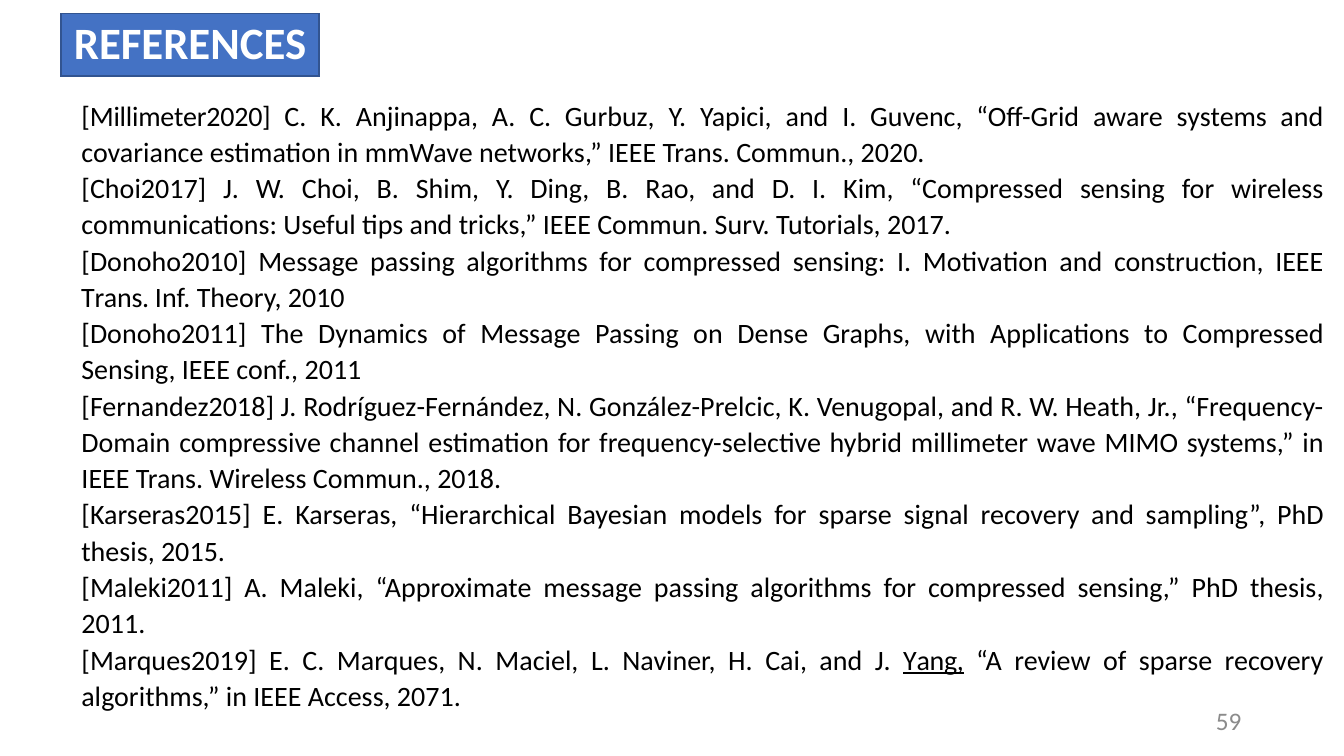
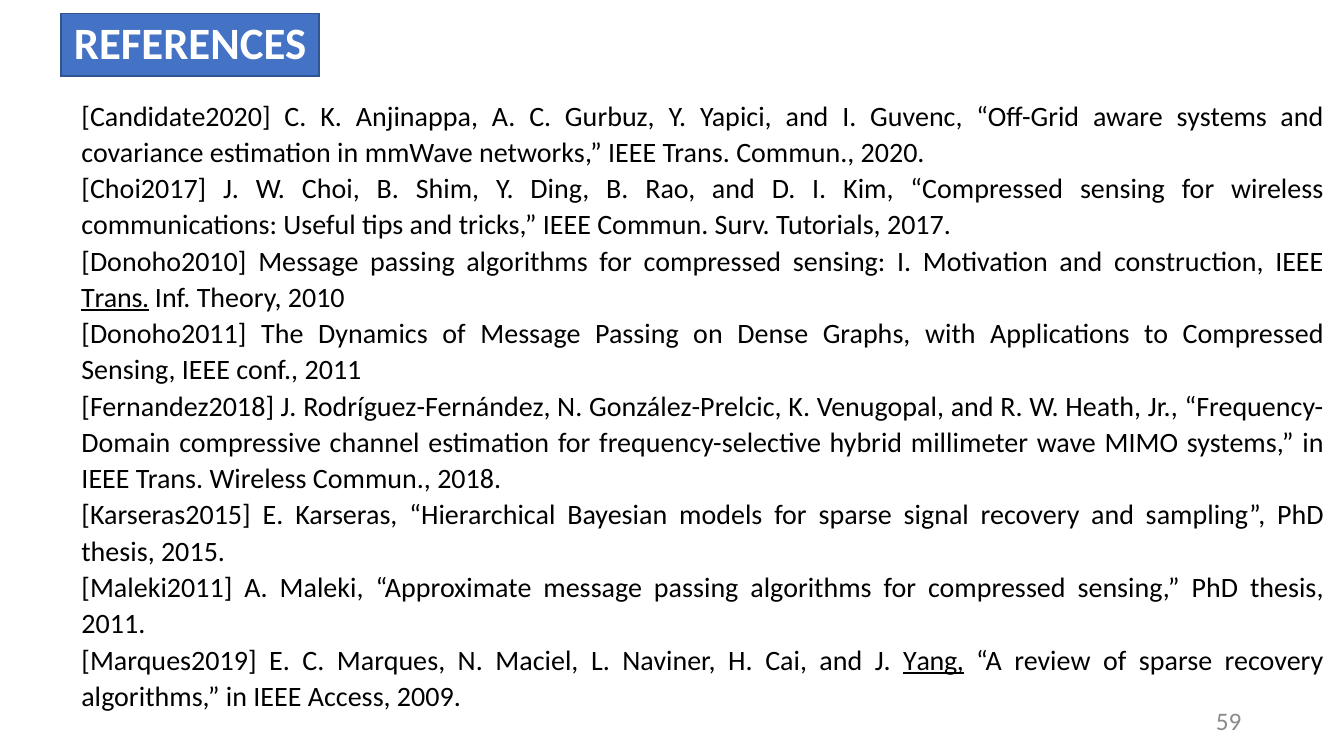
Millimeter2020: Millimeter2020 -> Candidate2020 (176, 117)
Trans underline: none -> present (115, 298)
2071: 2071 -> 2009 (429, 697)
